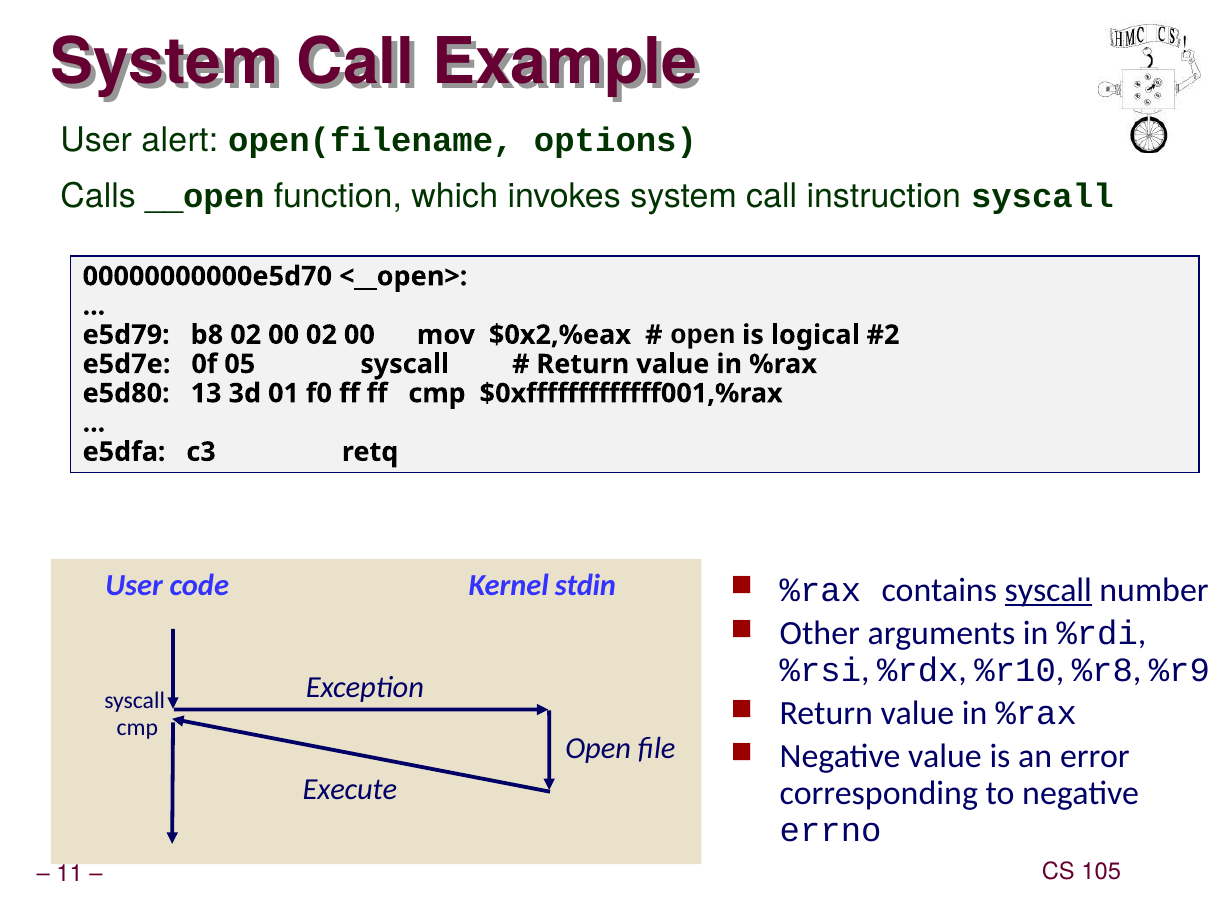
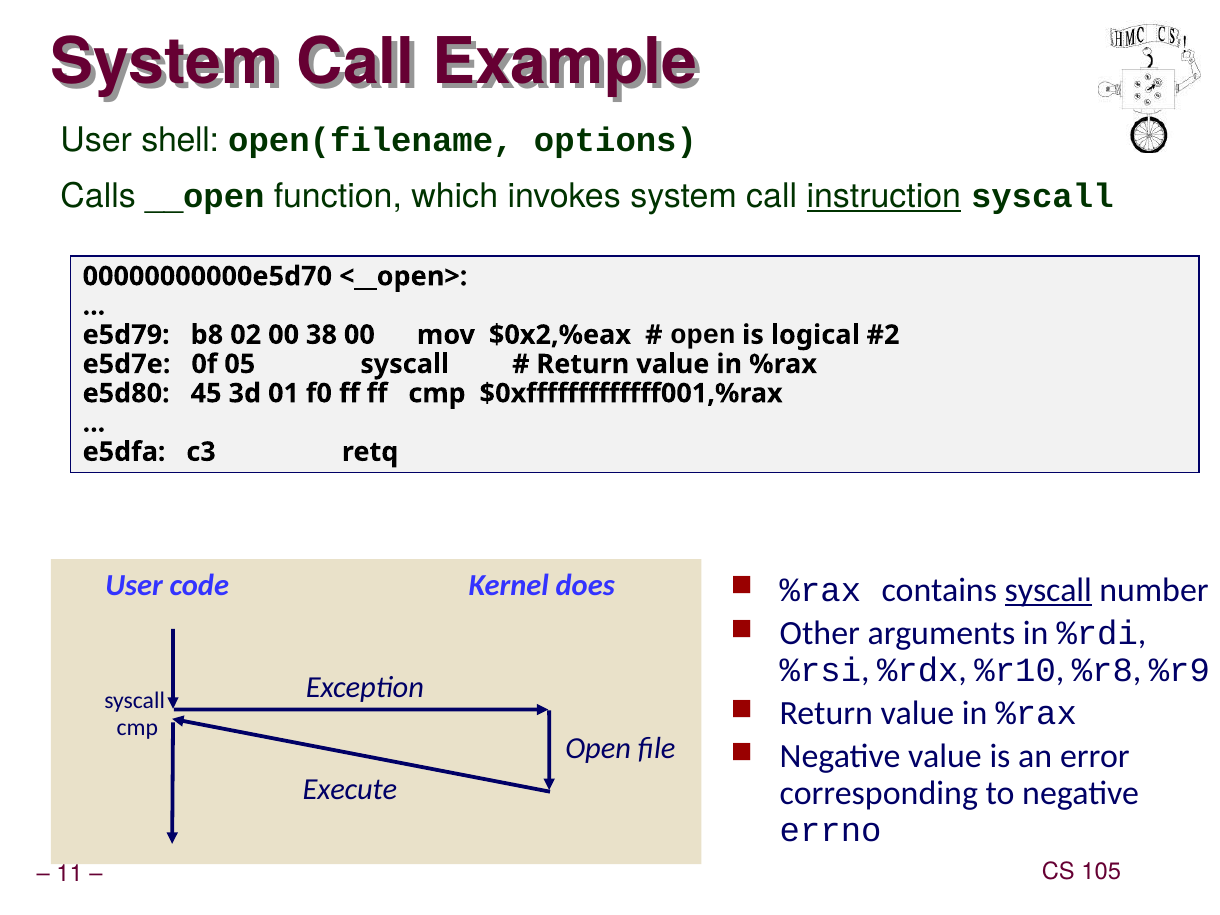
alert: alert -> shell (180, 140)
instruction underline: none -> present (884, 196)
00 02: 02 -> 38 (321, 335)
13: 13 -> 45 (206, 393)
stdin: stdin -> does (585, 585)
